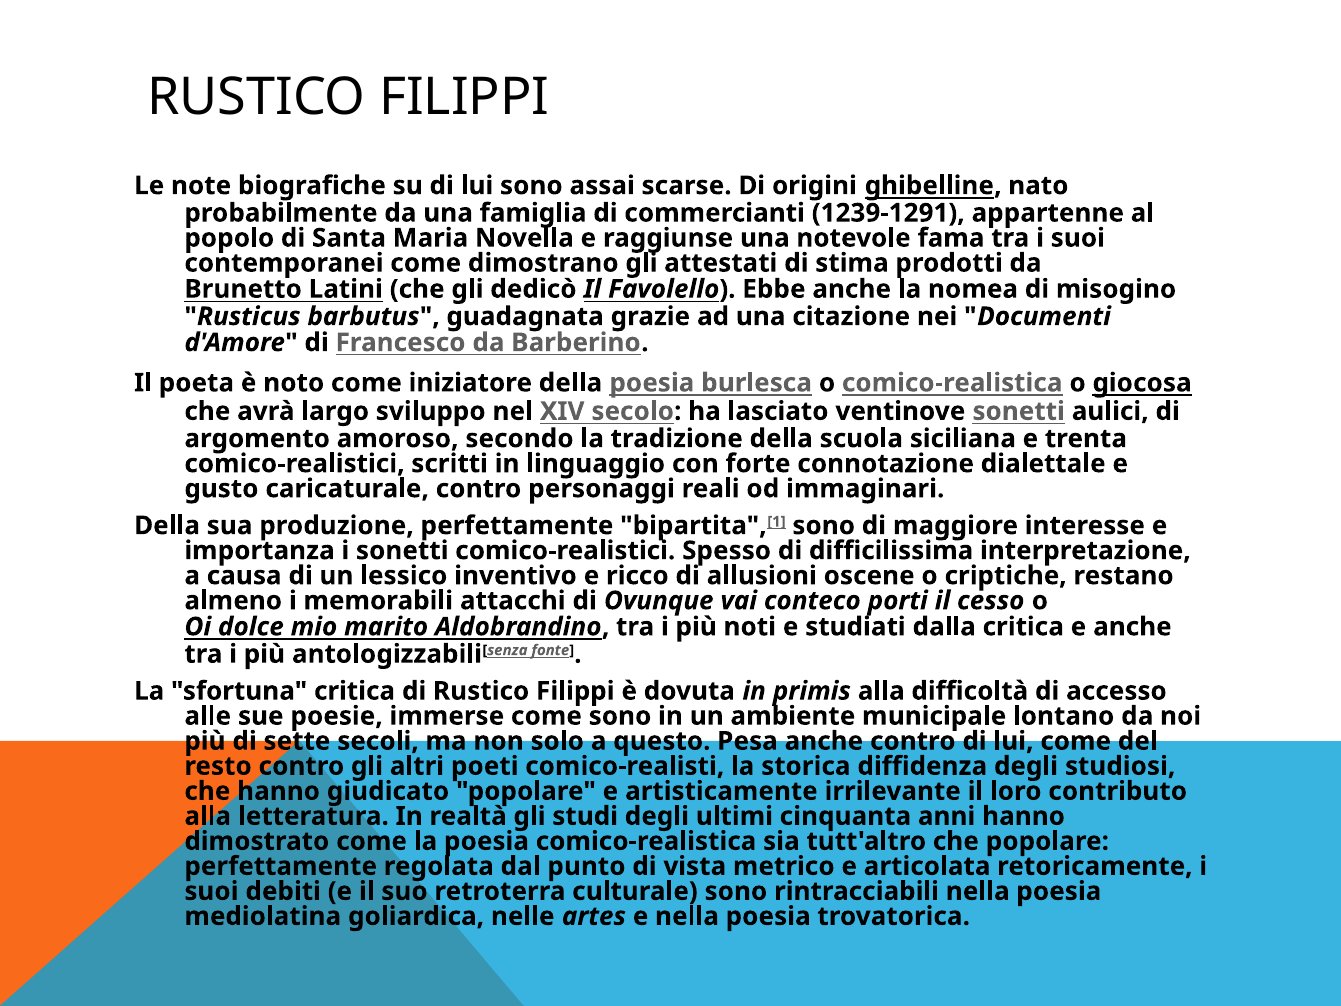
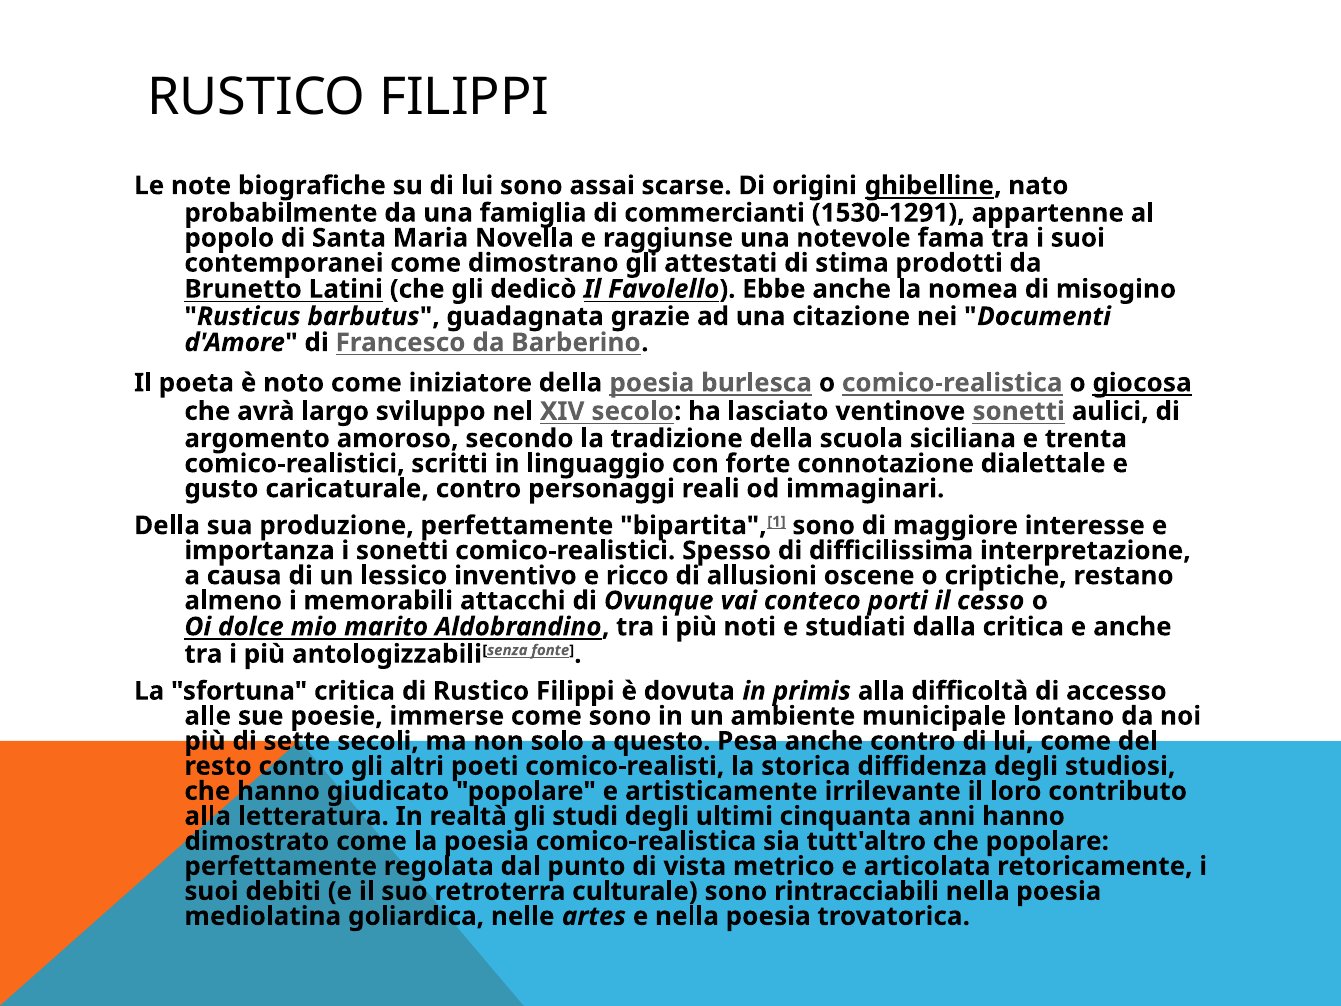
1239-1291: 1239-1291 -> 1530-1291 (888, 213)
